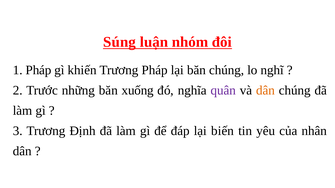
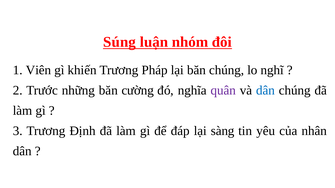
1 Pháp: Pháp -> Viên (39, 70)
xuống: xuống -> cường (138, 91)
dân colour: orange -> blue (266, 91)
biến: biến -> sàng (223, 131)
